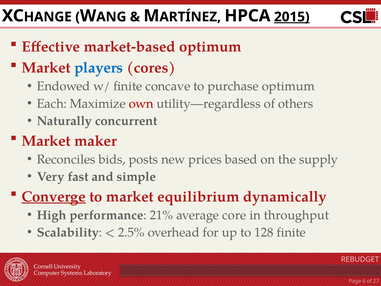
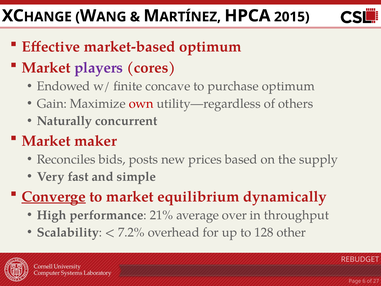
2015 underline: present -> none (292, 17)
players colour: blue -> purple (99, 68)
Each: Each -> Gain (52, 104)
core: core -> over (234, 215)
2.5%: 2.5% -> 7.2% (131, 232)
128 finite: finite -> other (291, 232)
